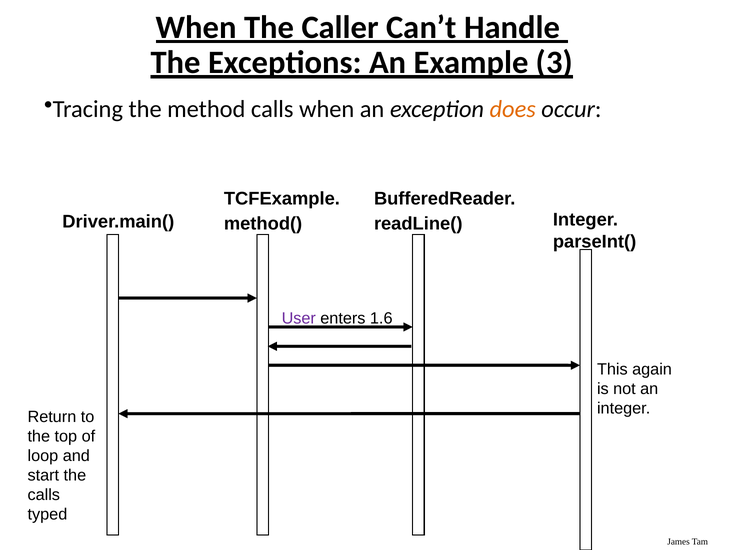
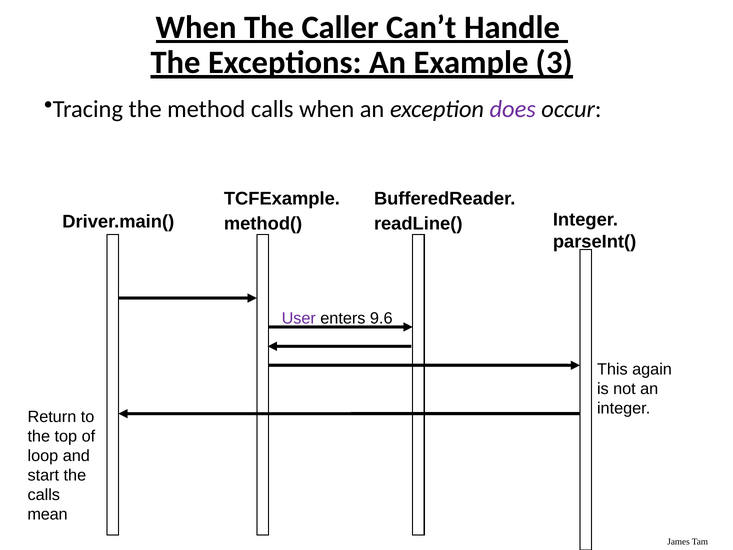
does colour: orange -> purple (513, 109)
1.6: 1.6 -> 9.6 (381, 318)
typed: typed -> mean (48, 514)
